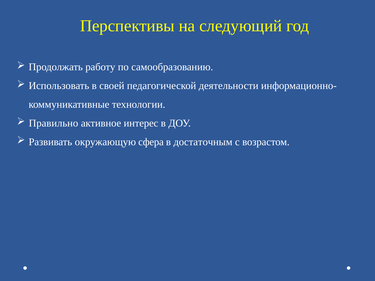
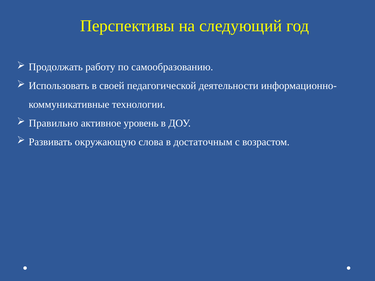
интерес: интерес -> уровень (141, 123)
сфера: сфера -> слова (151, 142)
